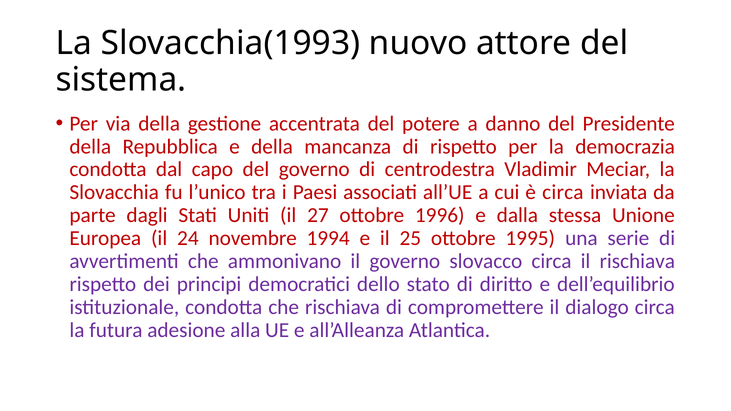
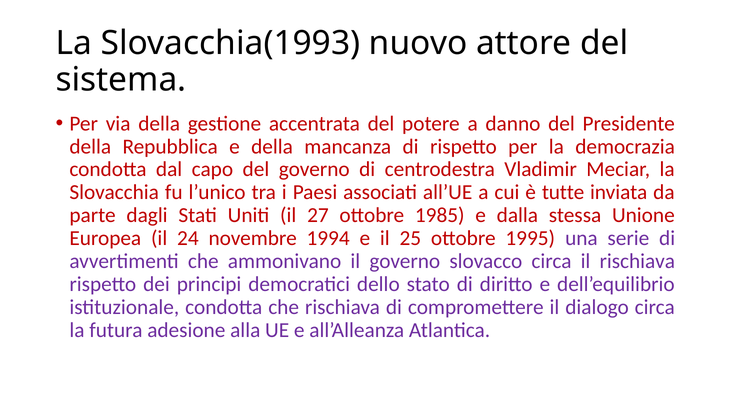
è circa: circa -> tutte (563, 193)
1996: 1996 -> 1985 (440, 215)
